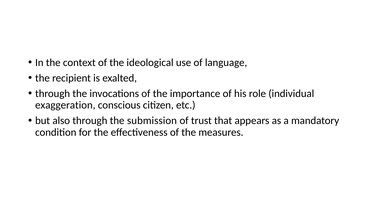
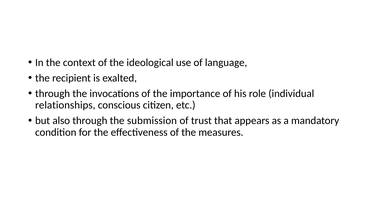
exaggeration: exaggeration -> relationships (65, 105)
